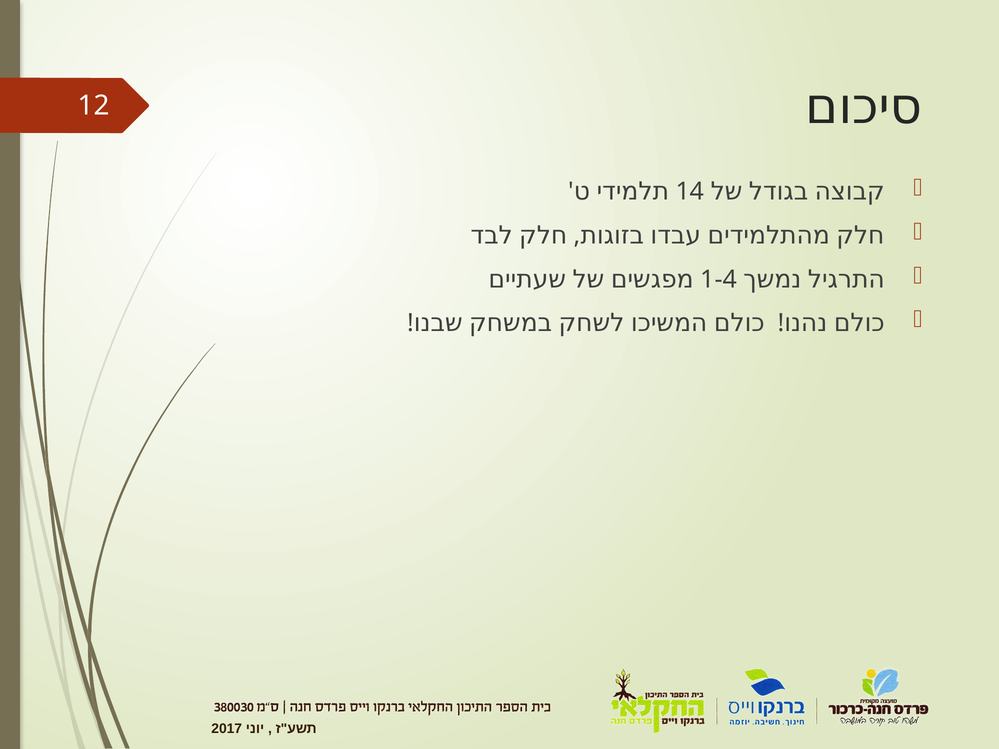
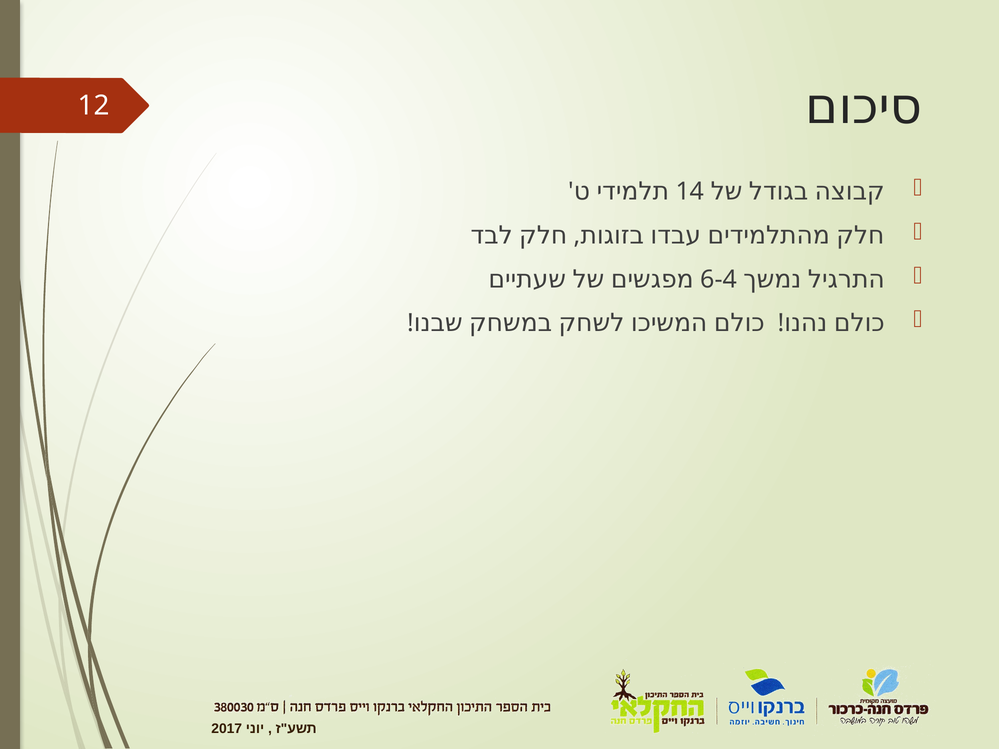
1-4: 1-4 -> 6-4 (719, 280)
